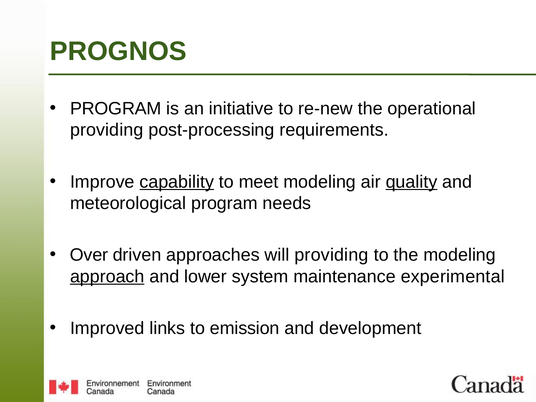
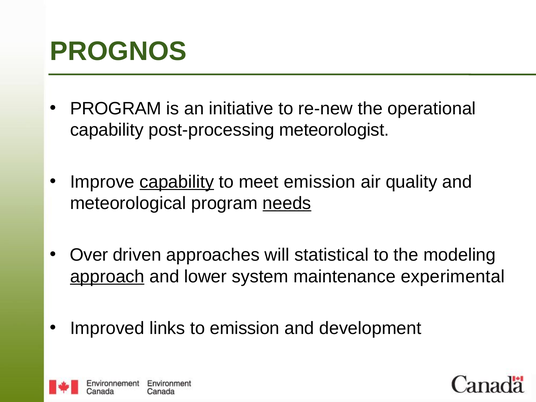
providing: providing -> capability (107, 130)
requirements: requirements -> meteorologist (334, 130)
meet modeling: modeling -> emission (320, 182)
quality underline: present -> none (411, 182)
needs underline: none -> present (287, 203)
will providing: providing -> statistical (332, 255)
